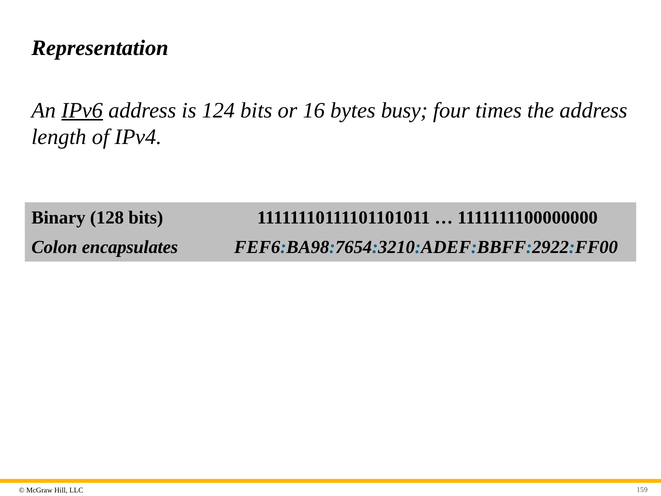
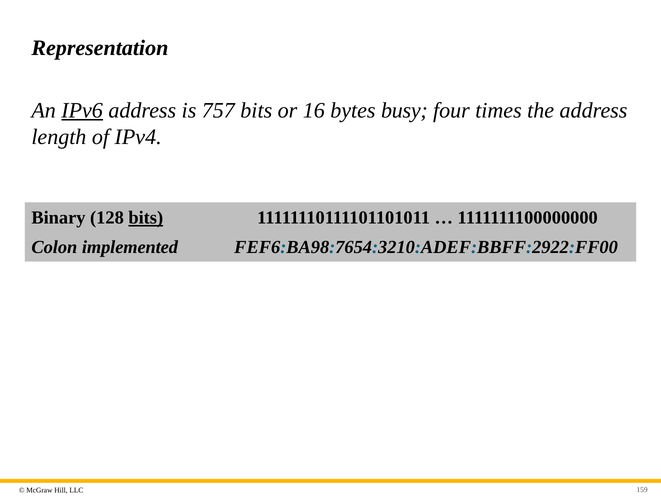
124: 124 -> 757 (218, 110)
bits underline: none -> present (146, 218)
encapsulates: encapsulates -> implemented (130, 247)
